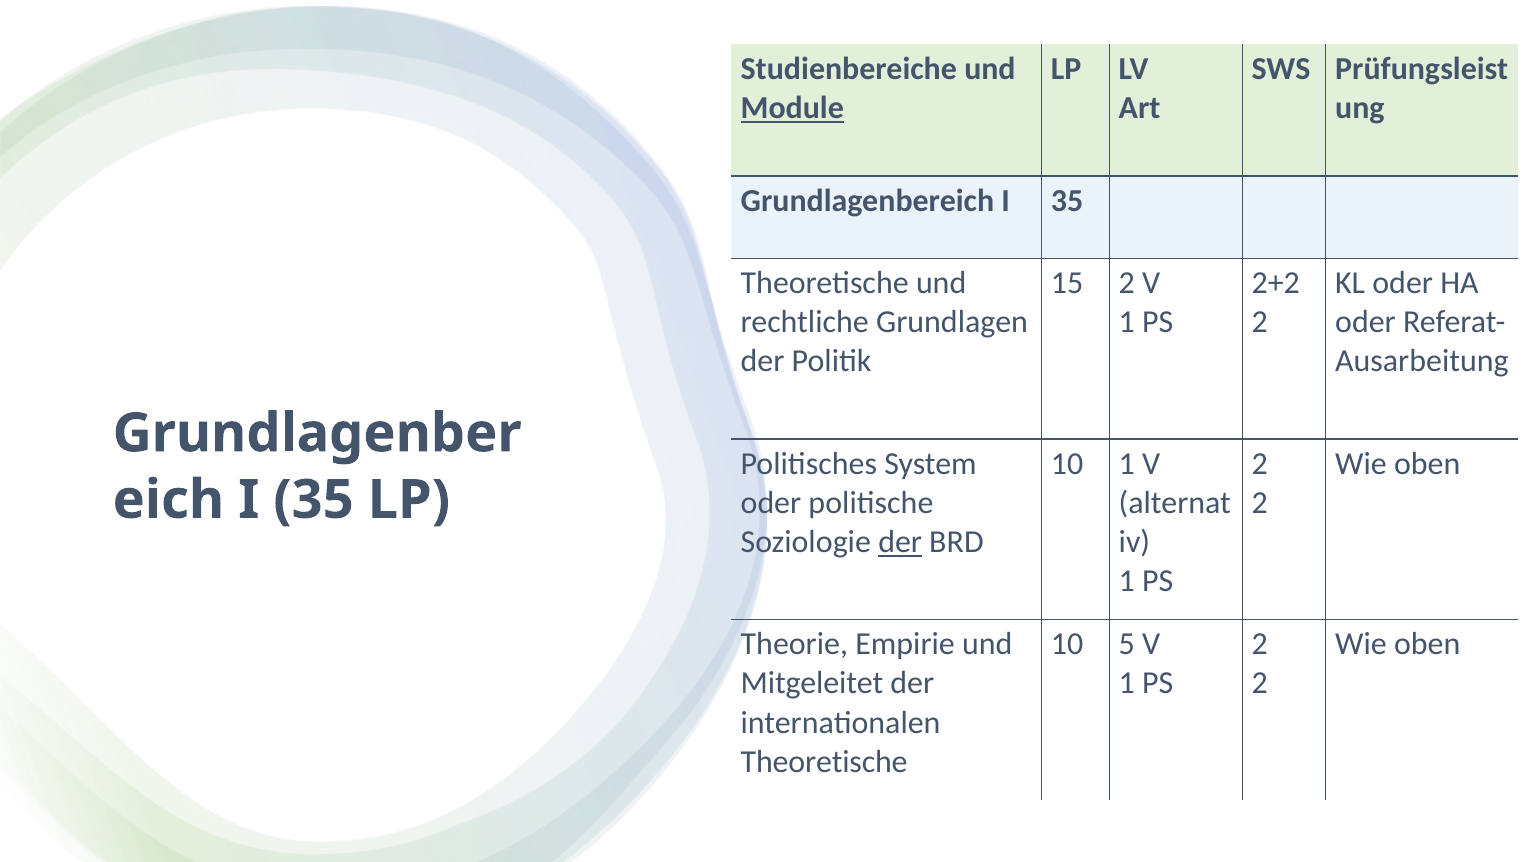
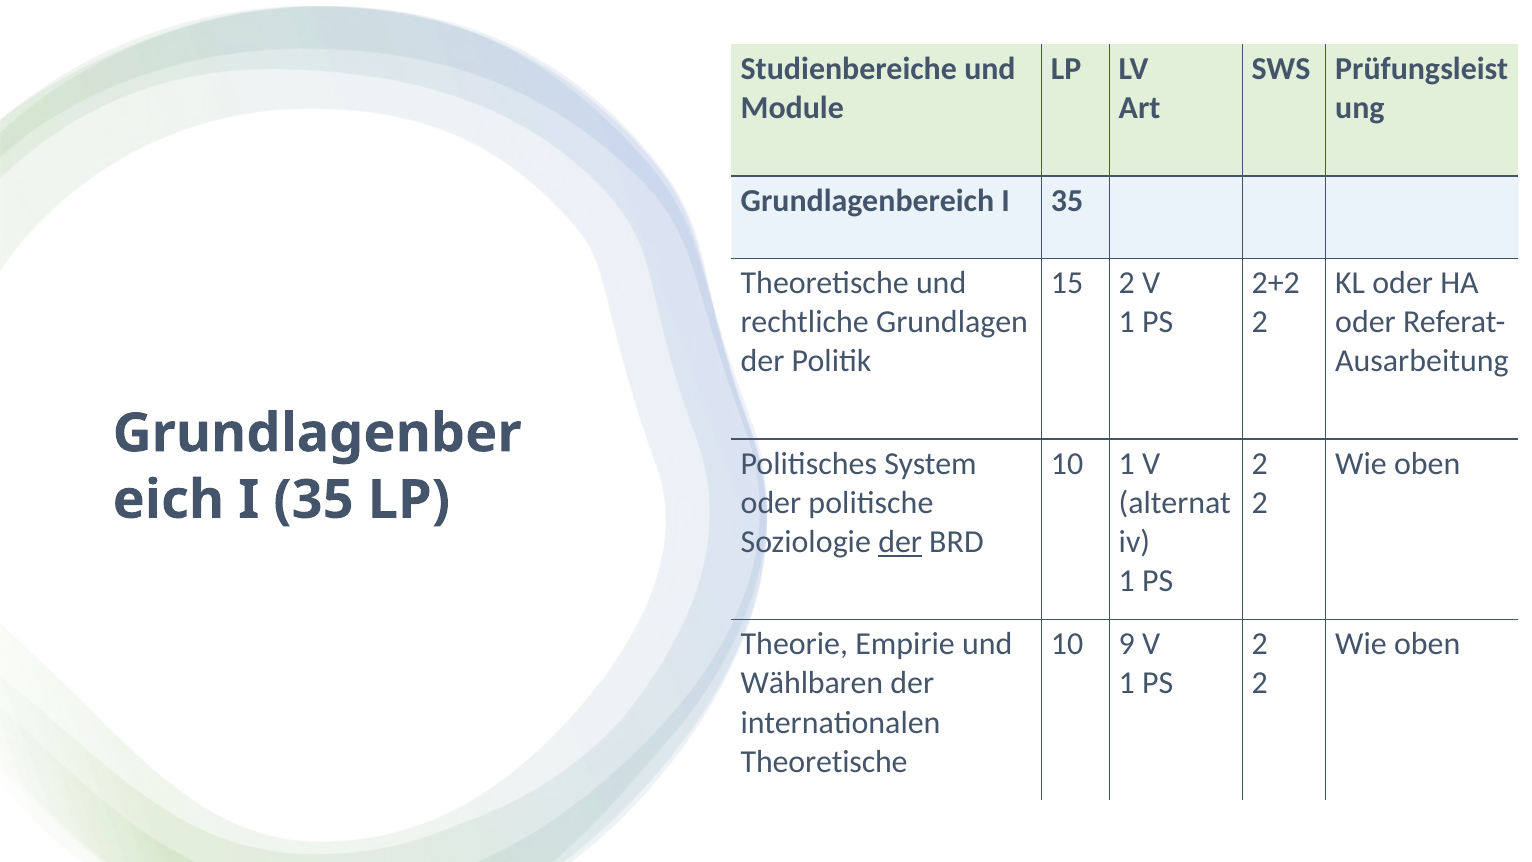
Module underline: present -> none (792, 108)
5: 5 -> 9 (1127, 644)
Mitgeleitet: Mitgeleitet -> Wählbaren (812, 683)
